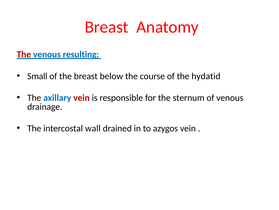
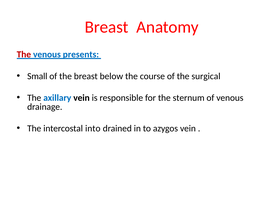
resulting: resulting -> presents (81, 54)
hydatid: hydatid -> surgical (206, 76)
vein colour: red -> black (82, 97)
wall: wall -> into (93, 128)
